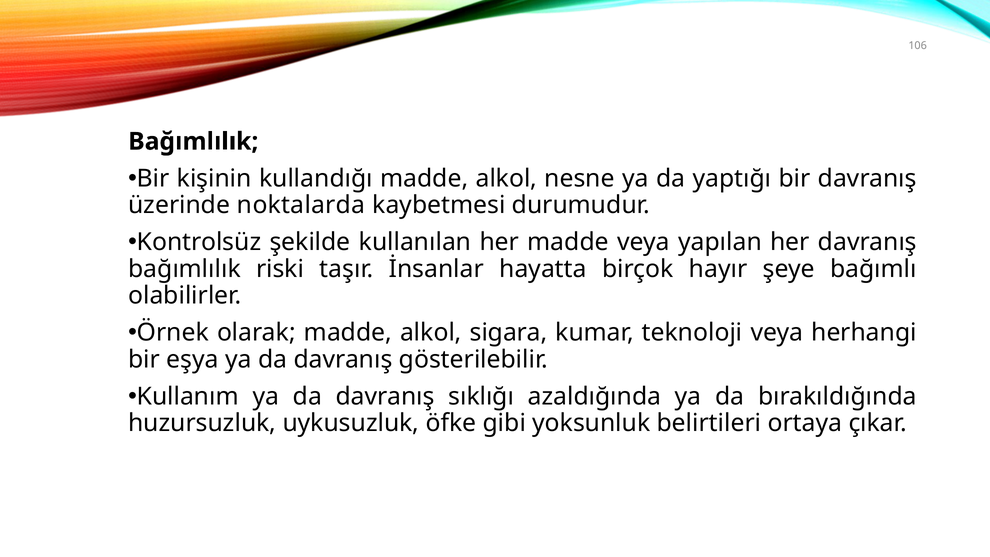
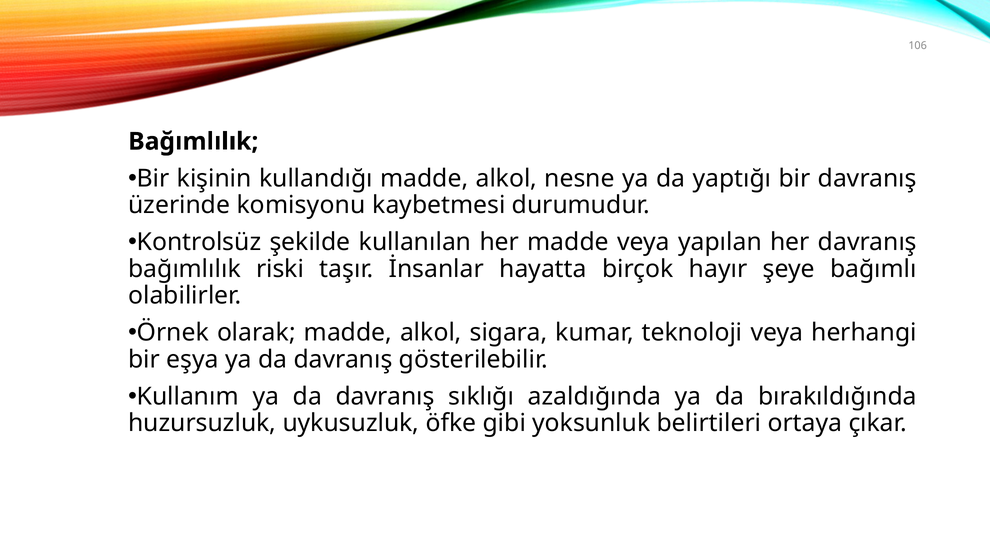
noktalarda: noktalarda -> komisyonu (301, 205)
